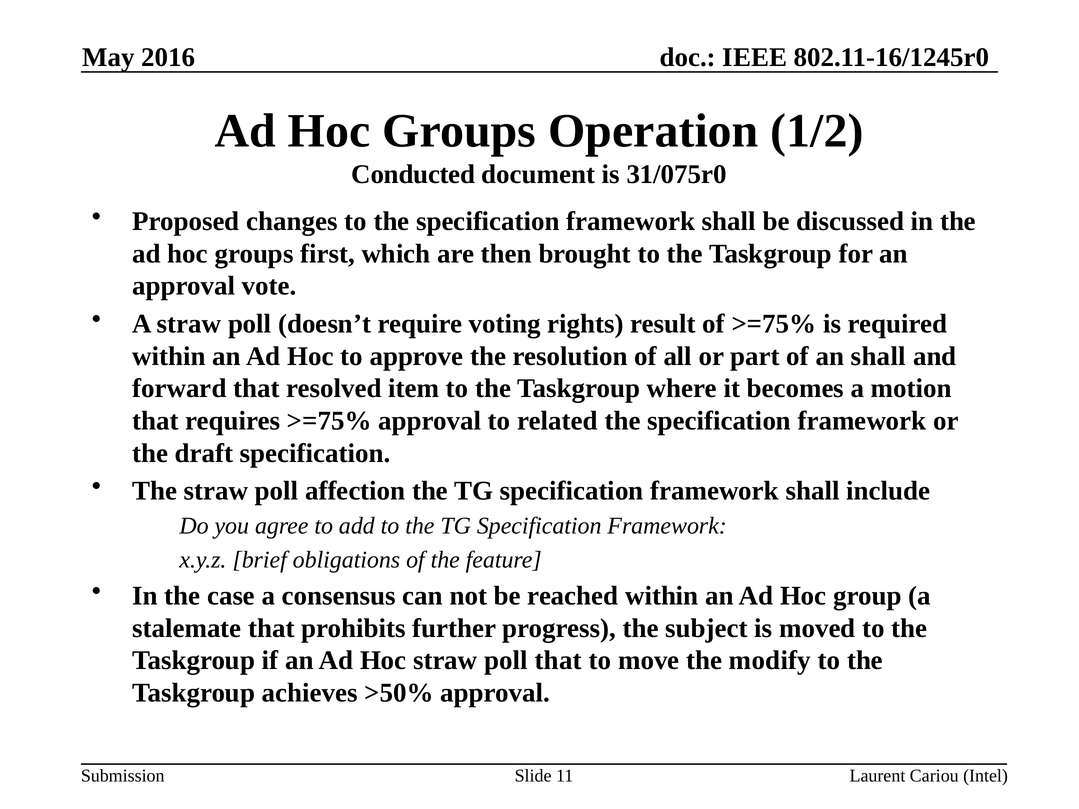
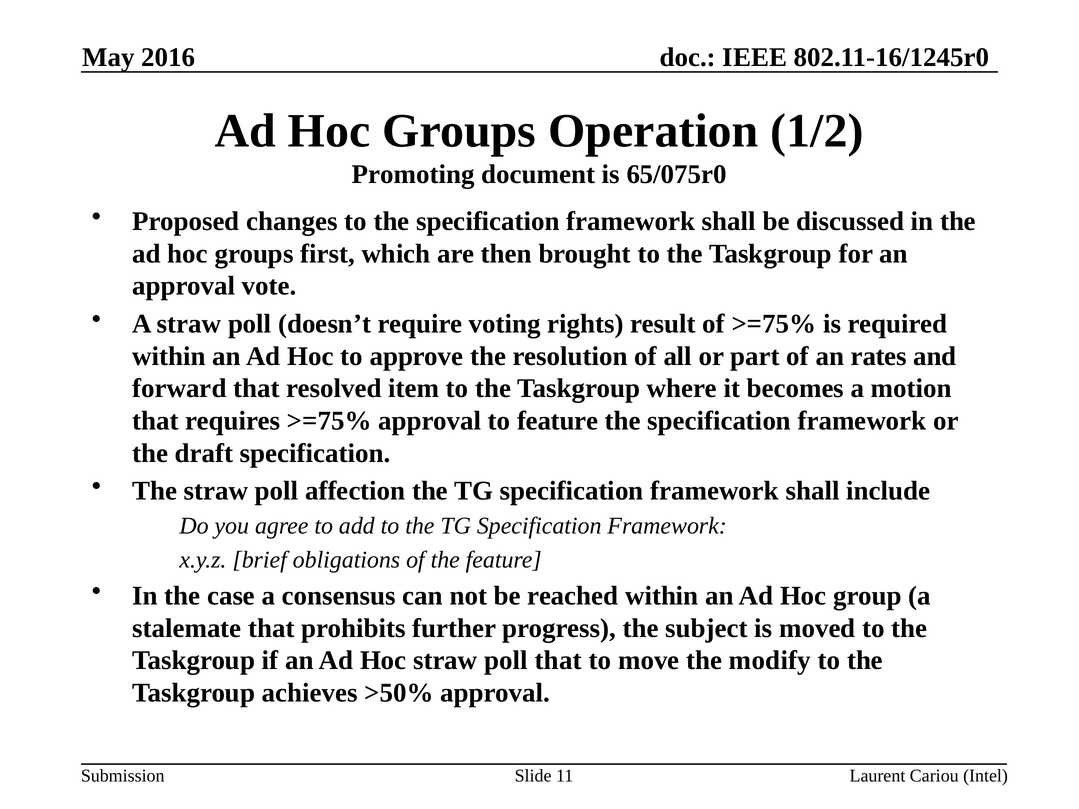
Conducted: Conducted -> Promoting (413, 174)
31/075r0: 31/075r0 -> 65/075r0 (677, 174)
an shall: shall -> rates (879, 356)
to related: related -> feature (558, 421)
